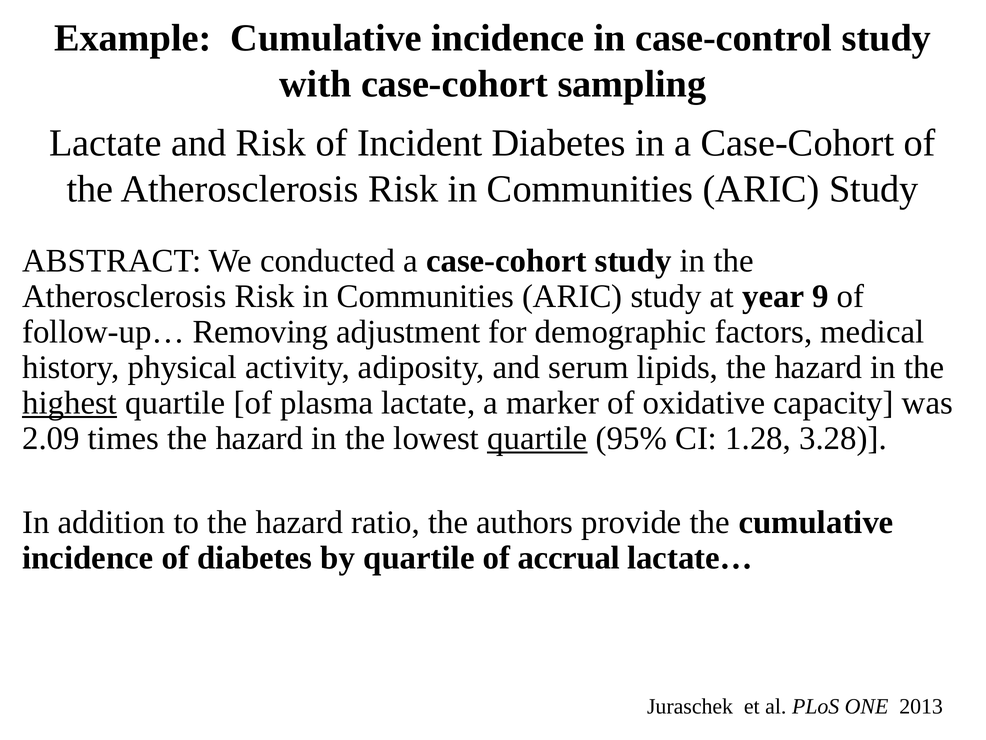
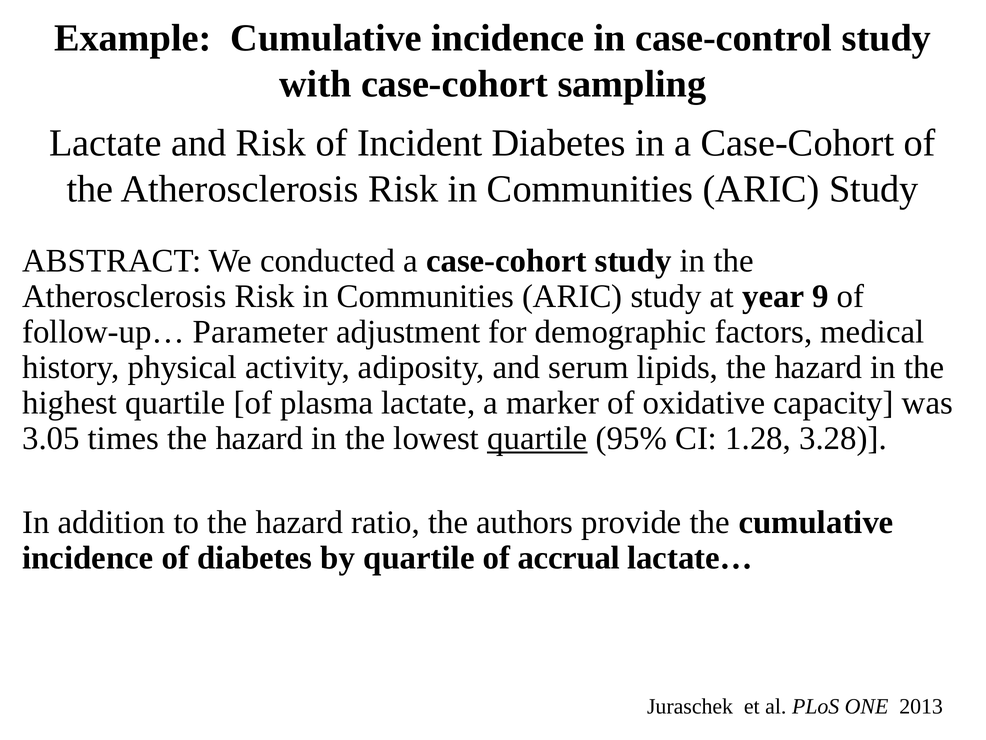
Removing: Removing -> Parameter (260, 332)
highest underline: present -> none (70, 403)
2.09: 2.09 -> 3.05 (51, 438)
